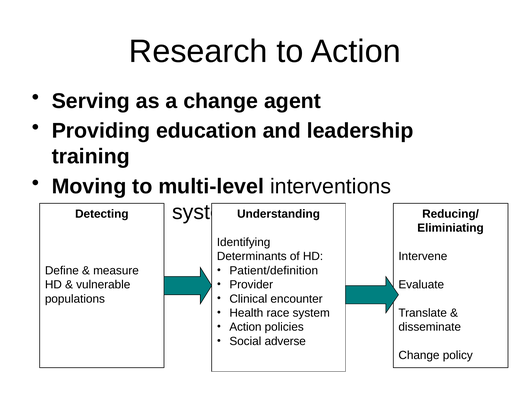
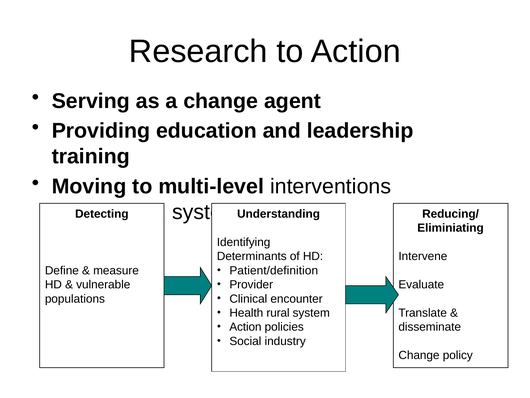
race: race -> rural (278, 313)
adverse: adverse -> industry (285, 341)
